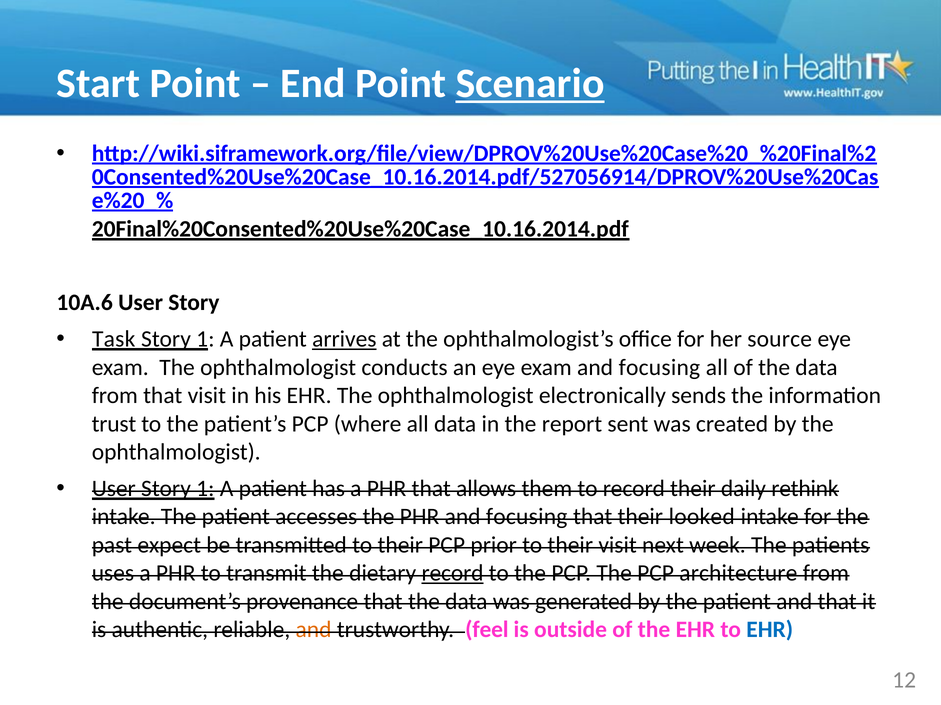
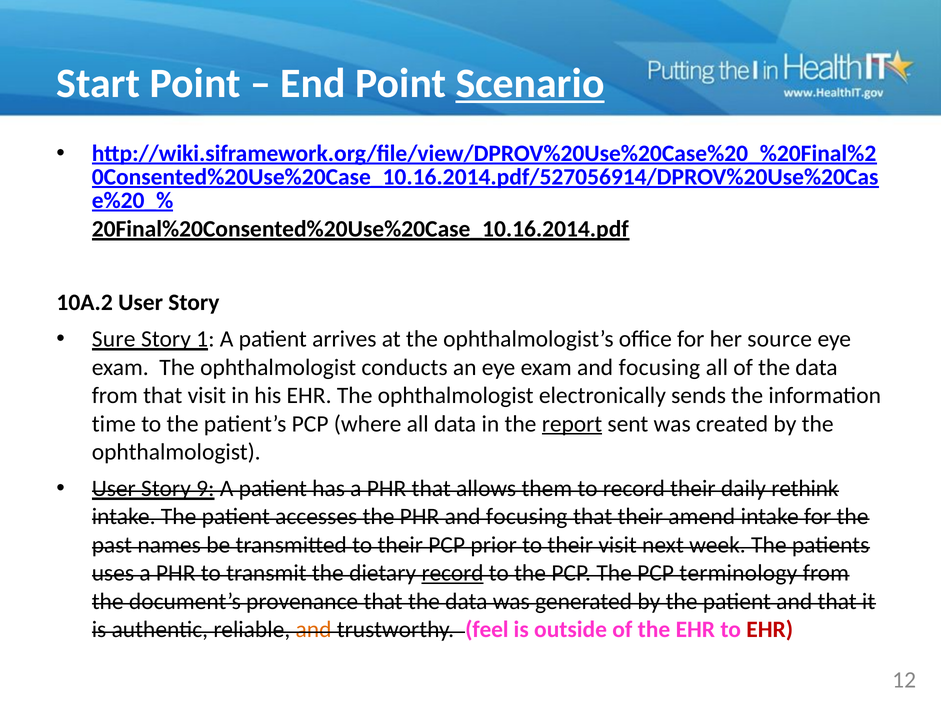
10A.6: 10A.6 -> 10A.2 (85, 303)
Task: Task -> Sure (114, 340)
arrives underline: present -> none (344, 340)
trust: trust -> time (114, 424)
report underline: none -> present (572, 424)
User Story 1: 1 -> 9 (205, 489)
looked: looked -> amend (702, 517)
expect: expect -> names (169, 546)
architecture: architecture -> terminology (738, 574)
EHR colour: blue -> red (770, 630)
